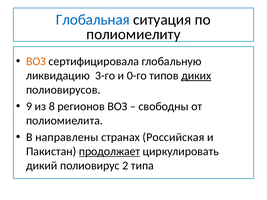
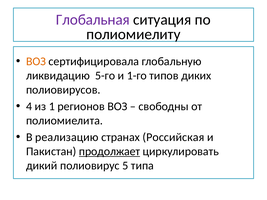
Глобальная colour: blue -> purple (93, 20)
3-го: 3-го -> 5-го (105, 76)
0-го: 0-го -> 1-го (137, 76)
диких underline: present -> none (196, 76)
9: 9 -> 4 (29, 106)
8: 8 -> 1 (52, 106)
направлены: направлены -> реализацию (67, 137)
2: 2 -> 5 (125, 166)
